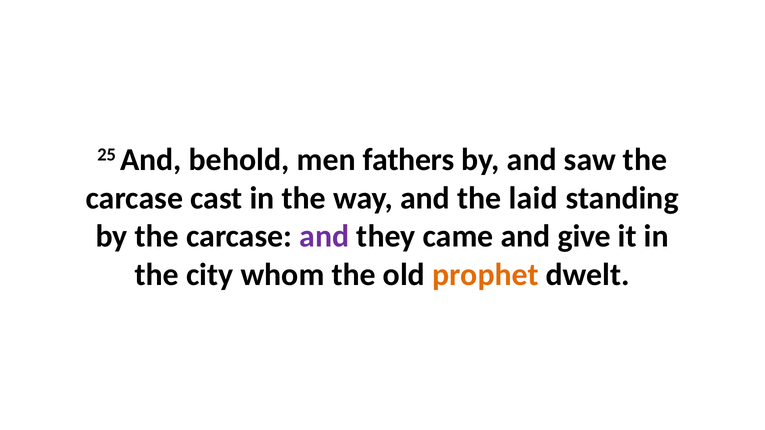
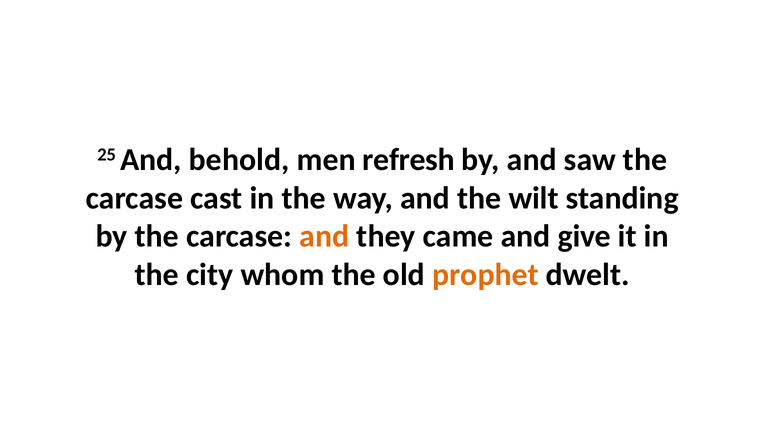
fathers: fathers -> refresh (409, 160)
laid: laid -> wilt (534, 198)
and colour: purple -> orange (324, 236)
